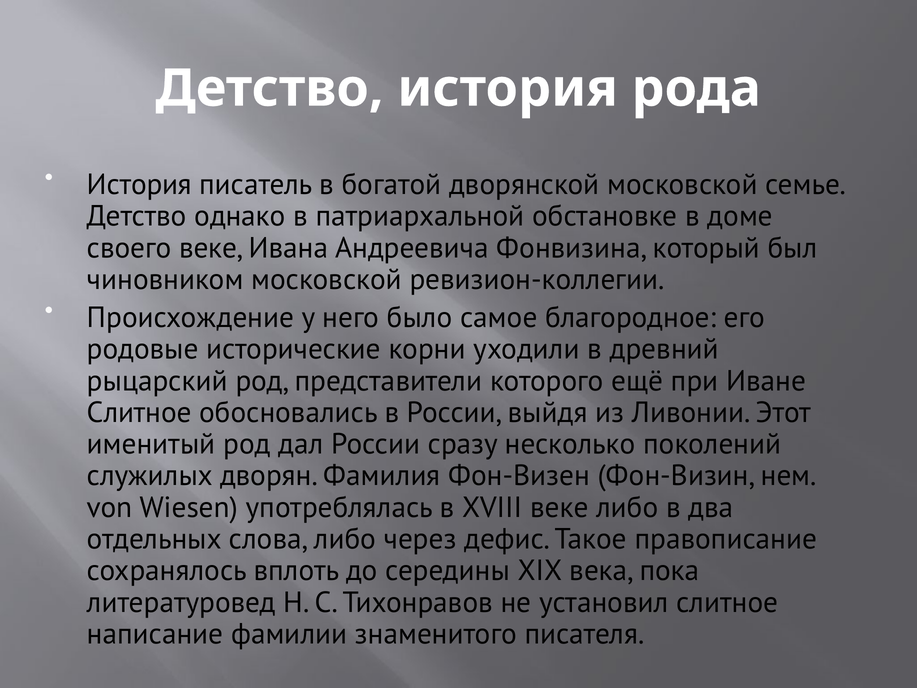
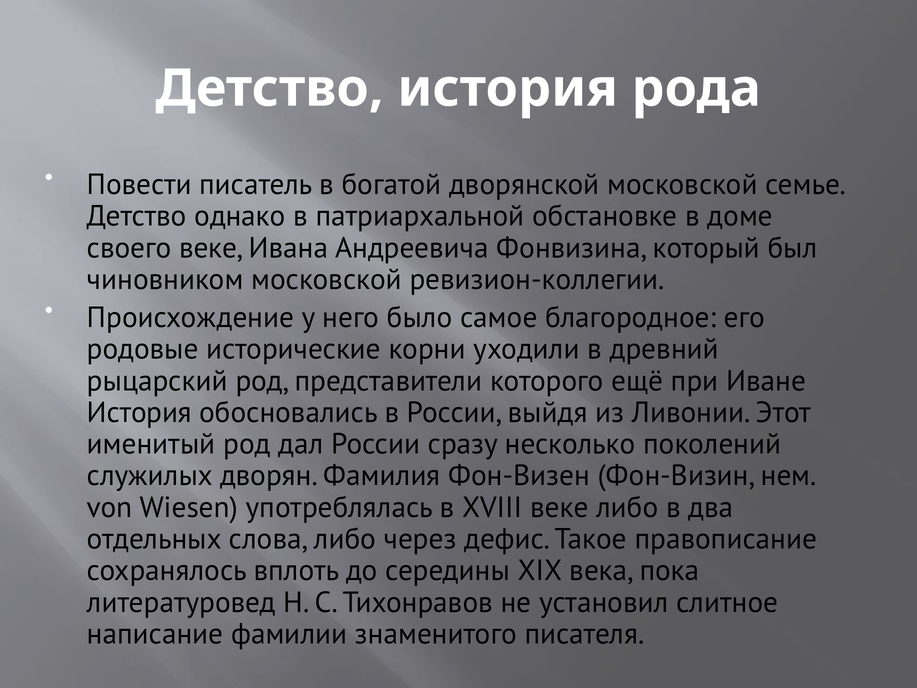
История: История -> Повести (139, 185)
Слитное: Слитное -> История (139, 412)
